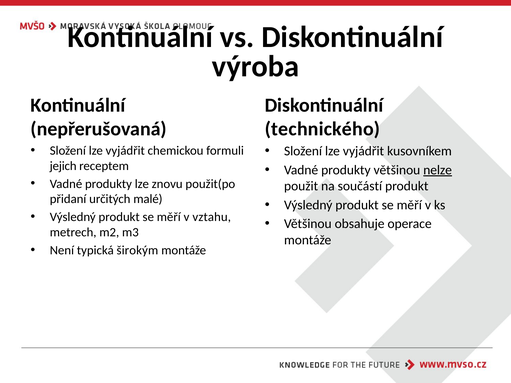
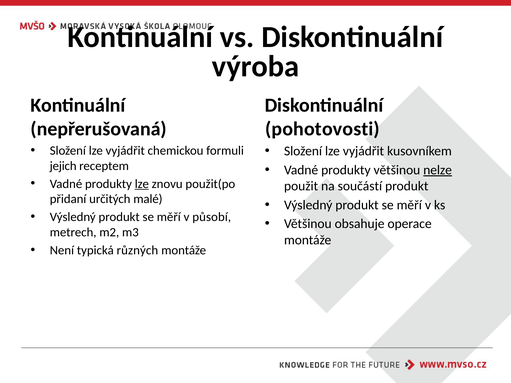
technického: technického -> pohotovosti (322, 129)
lze underline: none -> present (142, 184)
vztahu: vztahu -> působí (212, 217)
širokým: širokým -> různých (137, 250)
